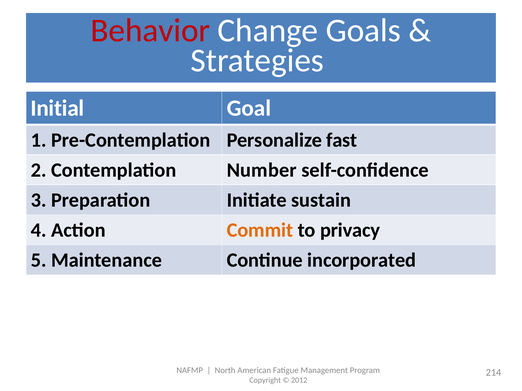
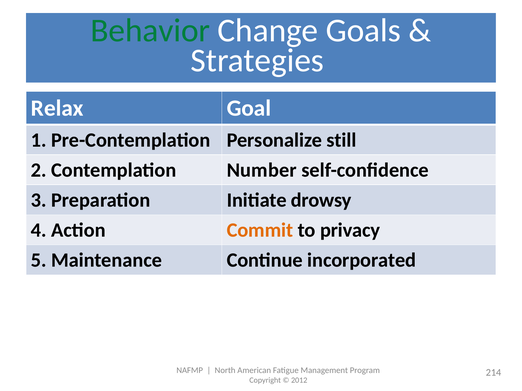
Behavior colour: red -> green (150, 31)
Initial: Initial -> Relax (57, 108)
fast: fast -> still (342, 140)
sustain: sustain -> drowsy (321, 200)
